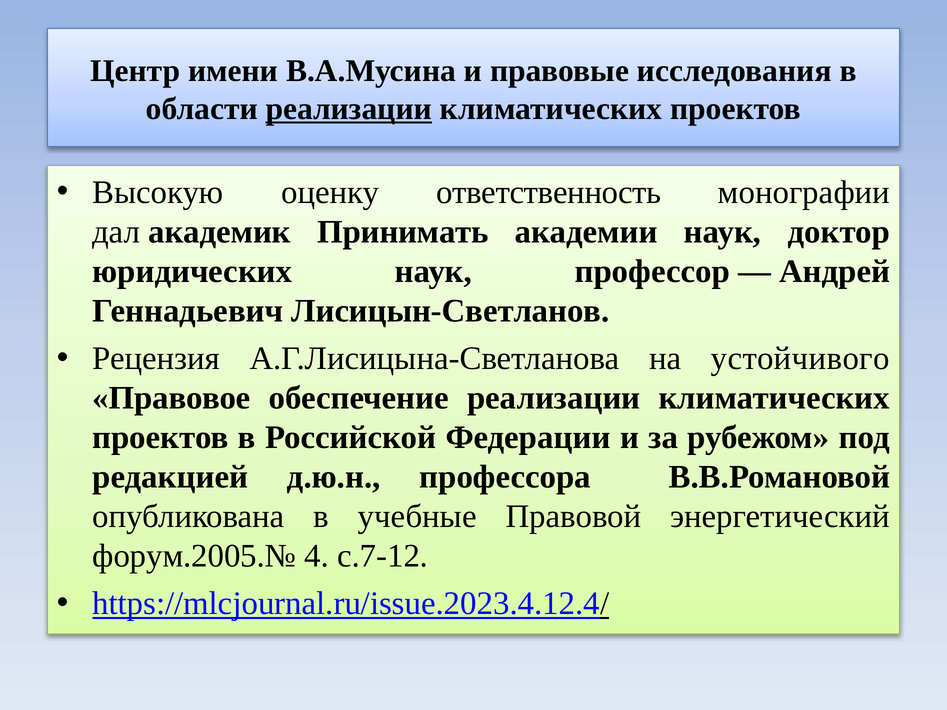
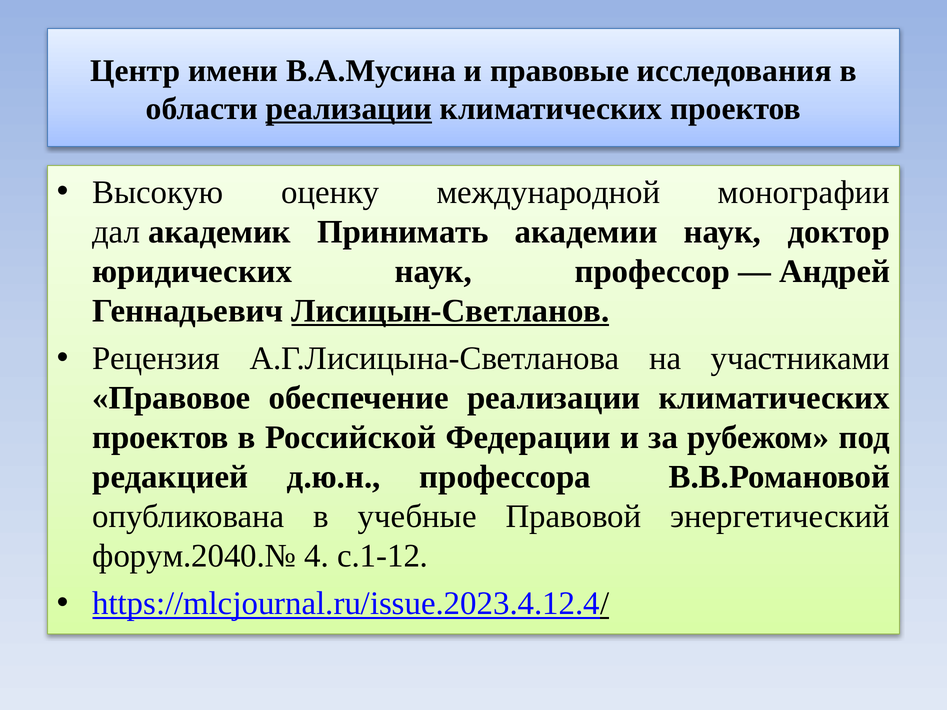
ответственность: ответственность -> международной (549, 192)
Лисицын-Светланов underline: none -> present (450, 311)
устойчивого: устойчивого -> участниками (800, 359)
форум.2005.№: форум.2005.№ -> форум.2040.№ (194, 556)
с.7-12: с.7-12 -> с.1-12 (383, 556)
